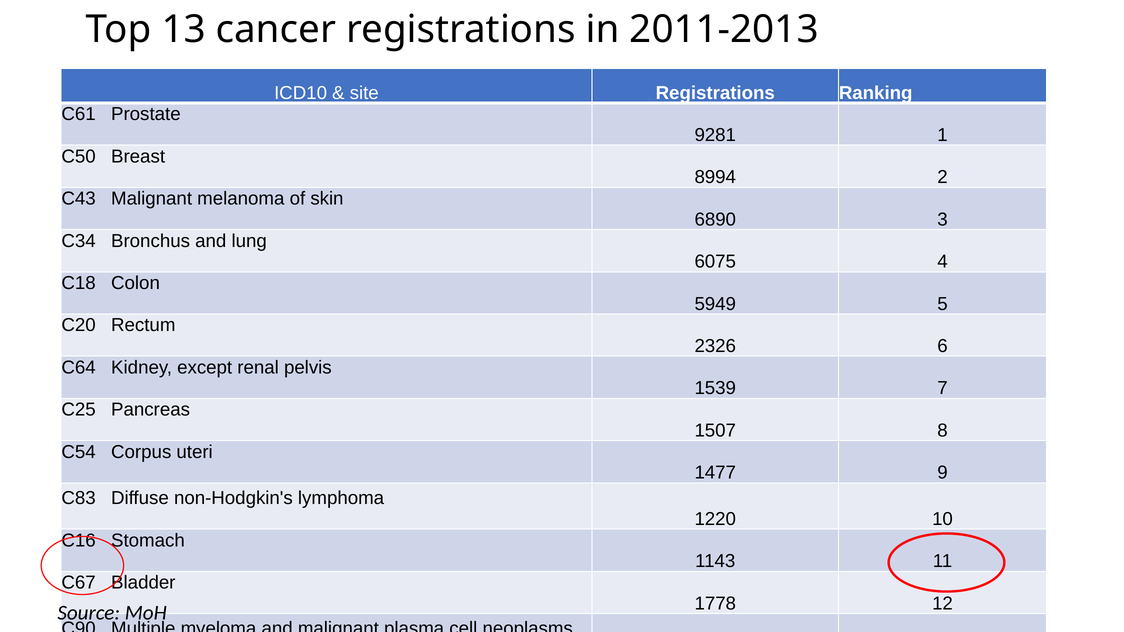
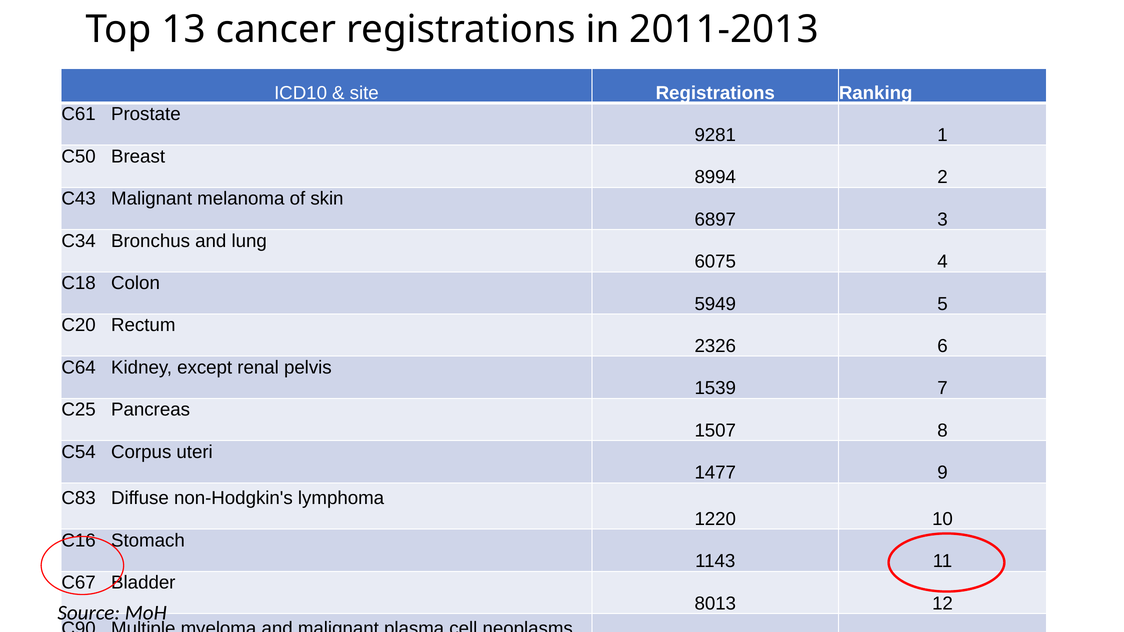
6890: 6890 -> 6897 (715, 220)
1778: 1778 -> 8013 (715, 604)
